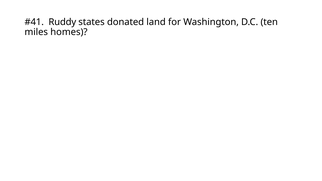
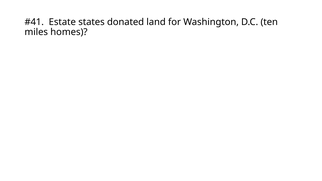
Ruddy: Ruddy -> Estate (62, 22)
